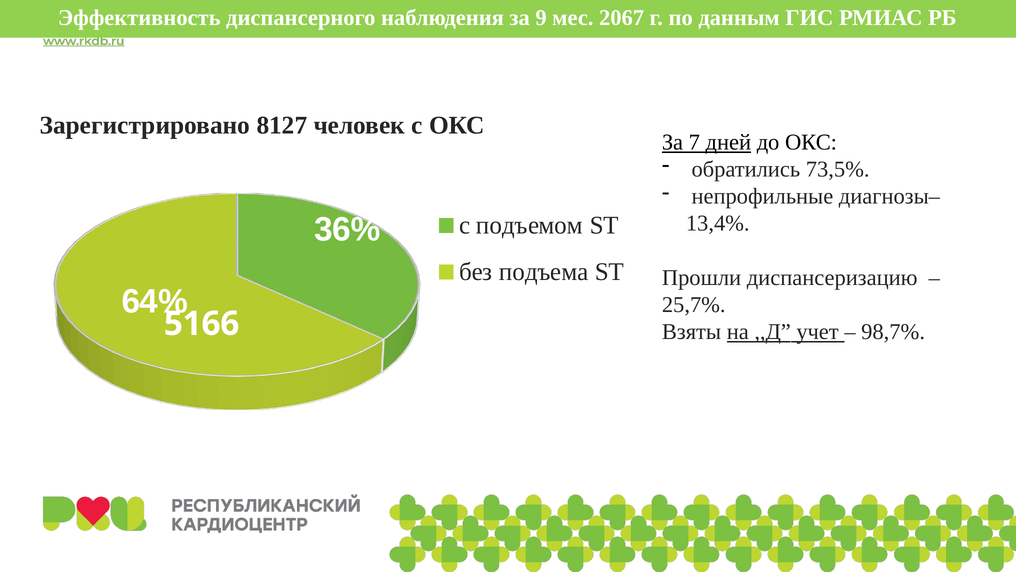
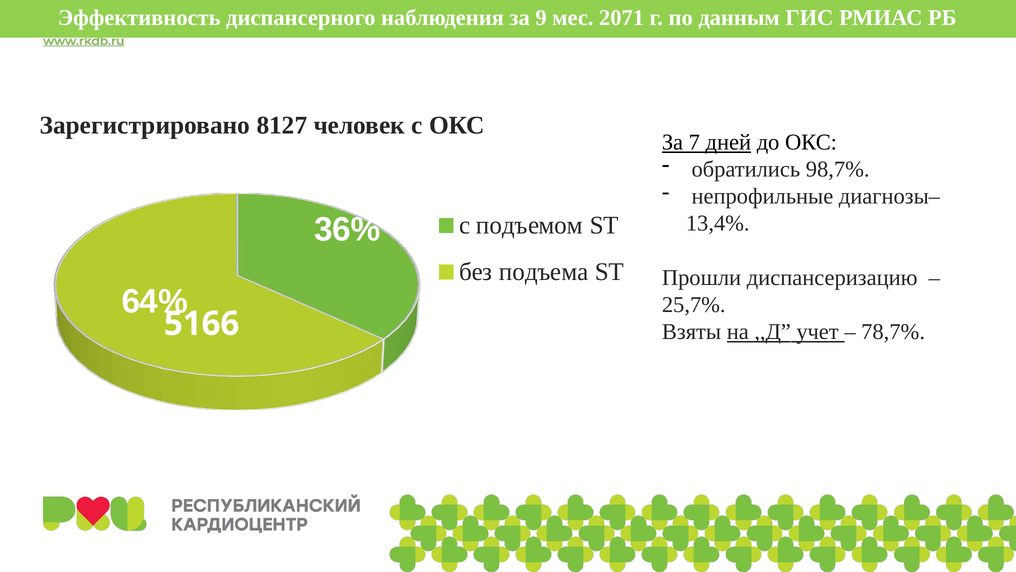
2067: 2067 -> 2071 (622, 18)
73,5%: 73,5% -> 98,7% (838, 169)
98,7%: 98,7% -> 78,7% (893, 332)
